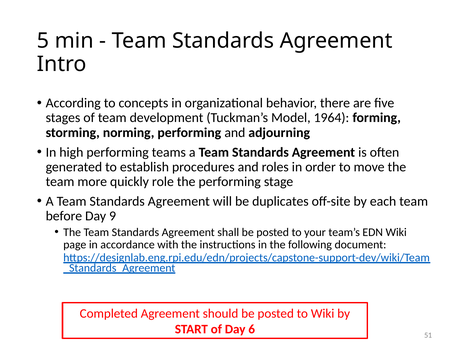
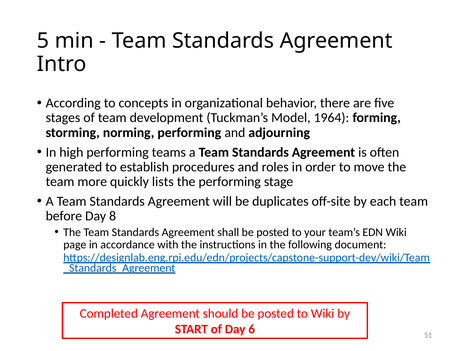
role: role -> lists (163, 182)
9: 9 -> 8 (113, 216)
